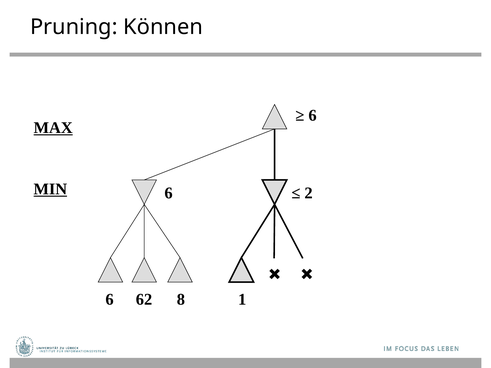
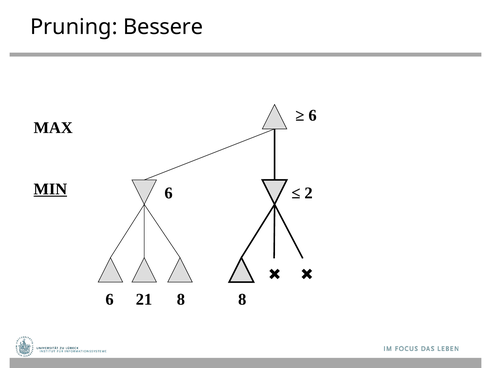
Können: Können -> Bessere (163, 27)
MAX underline: present -> none (53, 128)
62: 62 -> 21 (144, 300)
8 1: 1 -> 8 (242, 300)
